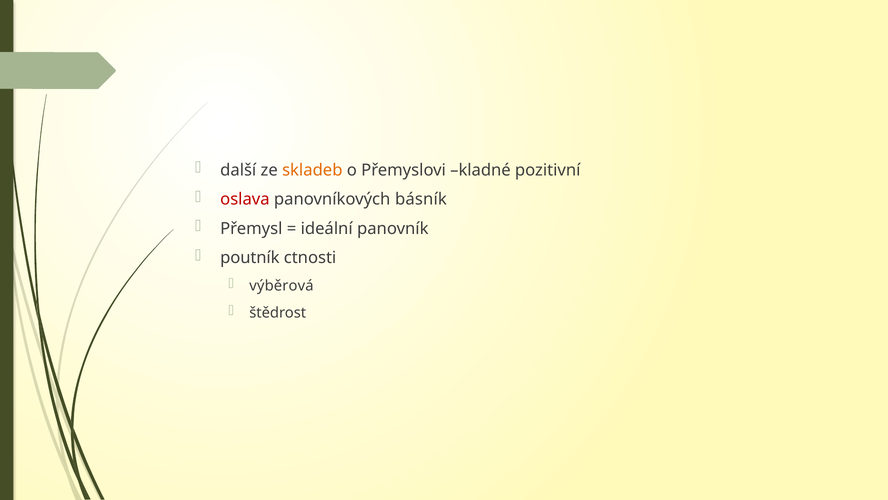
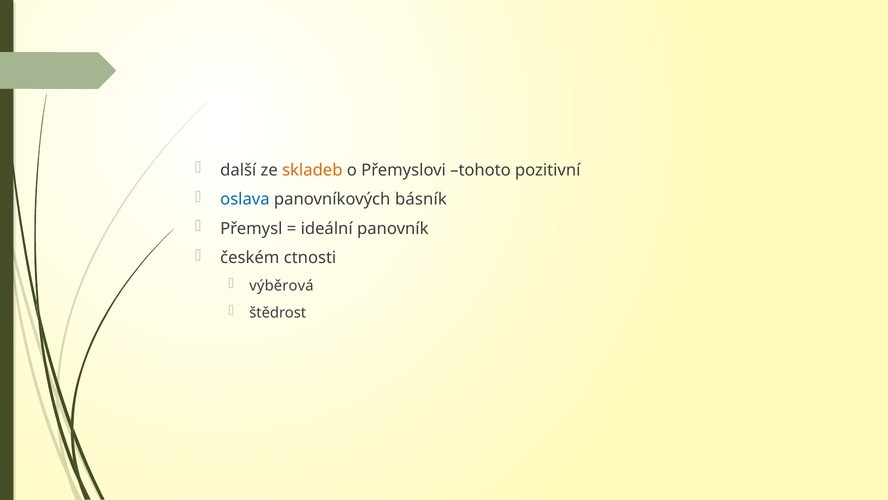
kladné: kladné -> tohoto (480, 170)
oslava colour: red -> blue (245, 199)
poutník: poutník -> českém (250, 258)
